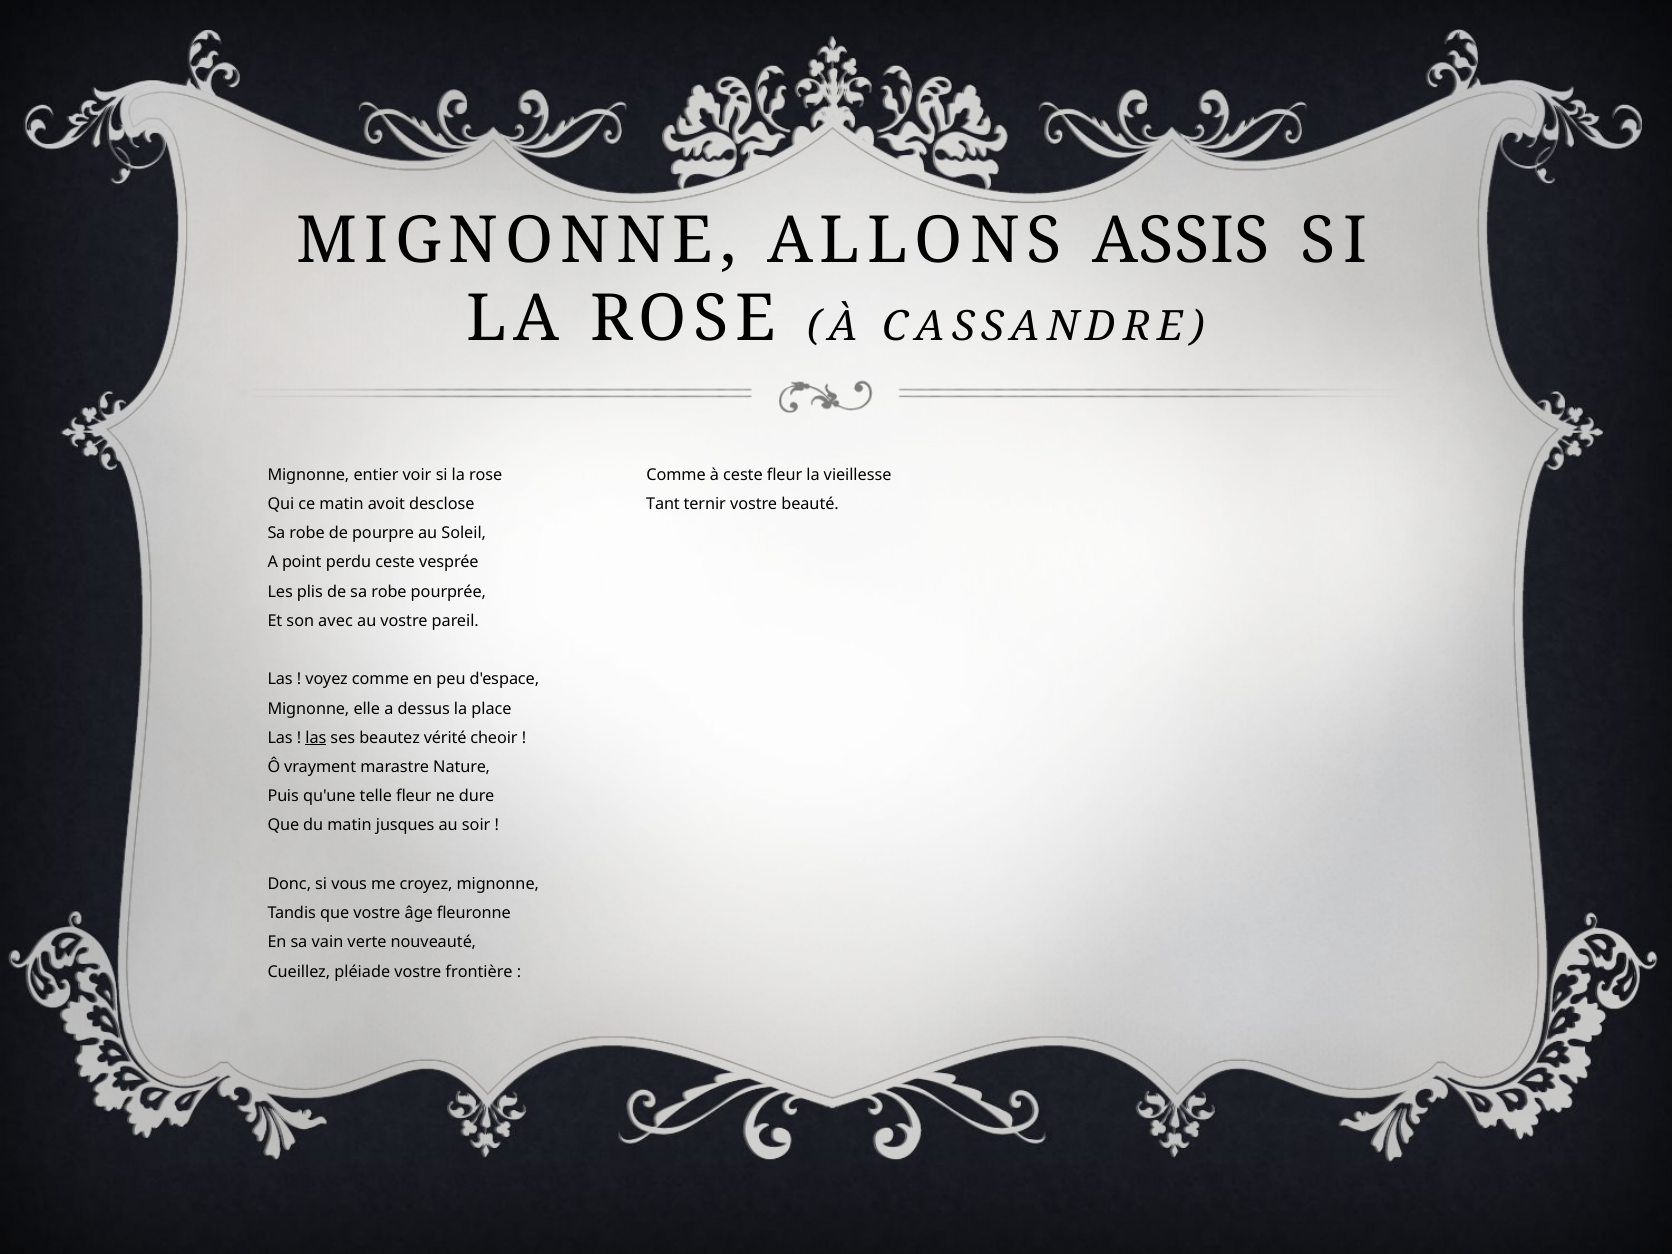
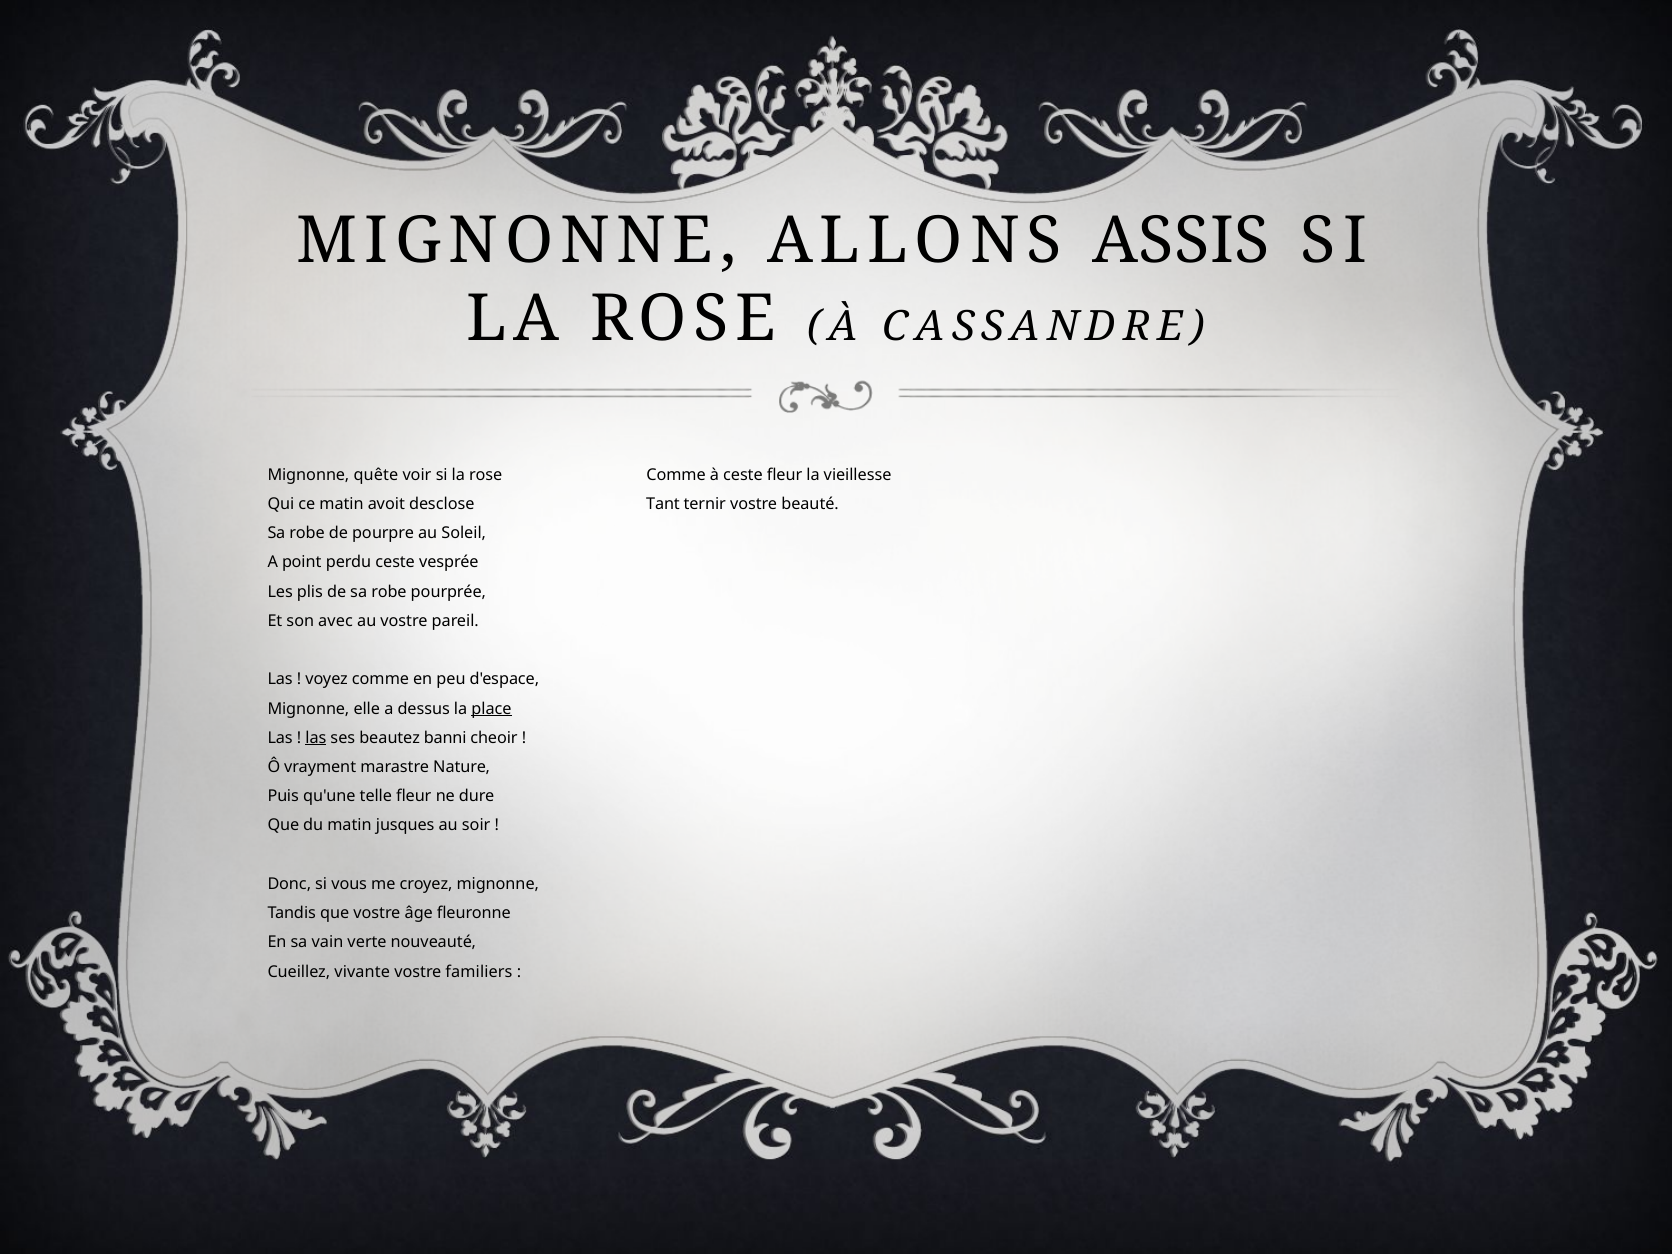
entier: entier -> quête (376, 475)
place underline: none -> present (491, 709)
vérité: vérité -> banni (445, 738)
pléiade: pléiade -> vivante (362, 972)
frontière: frontière -> familiers (479, 972)
